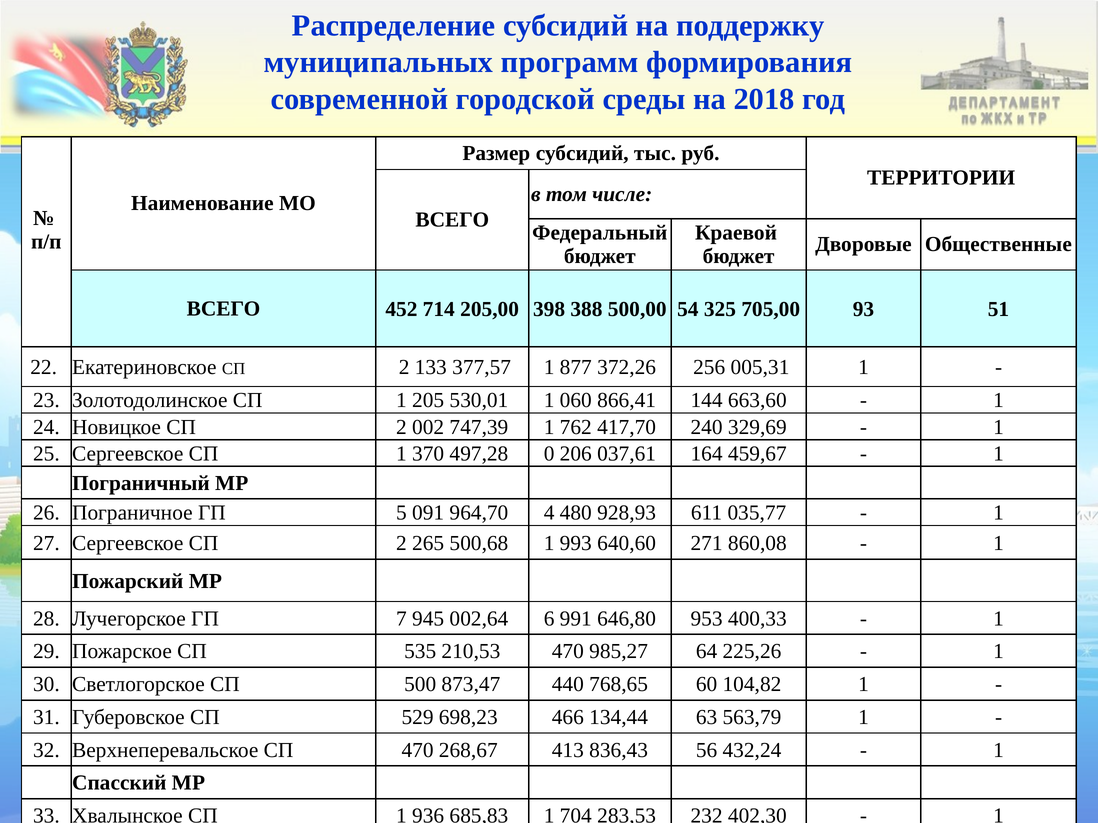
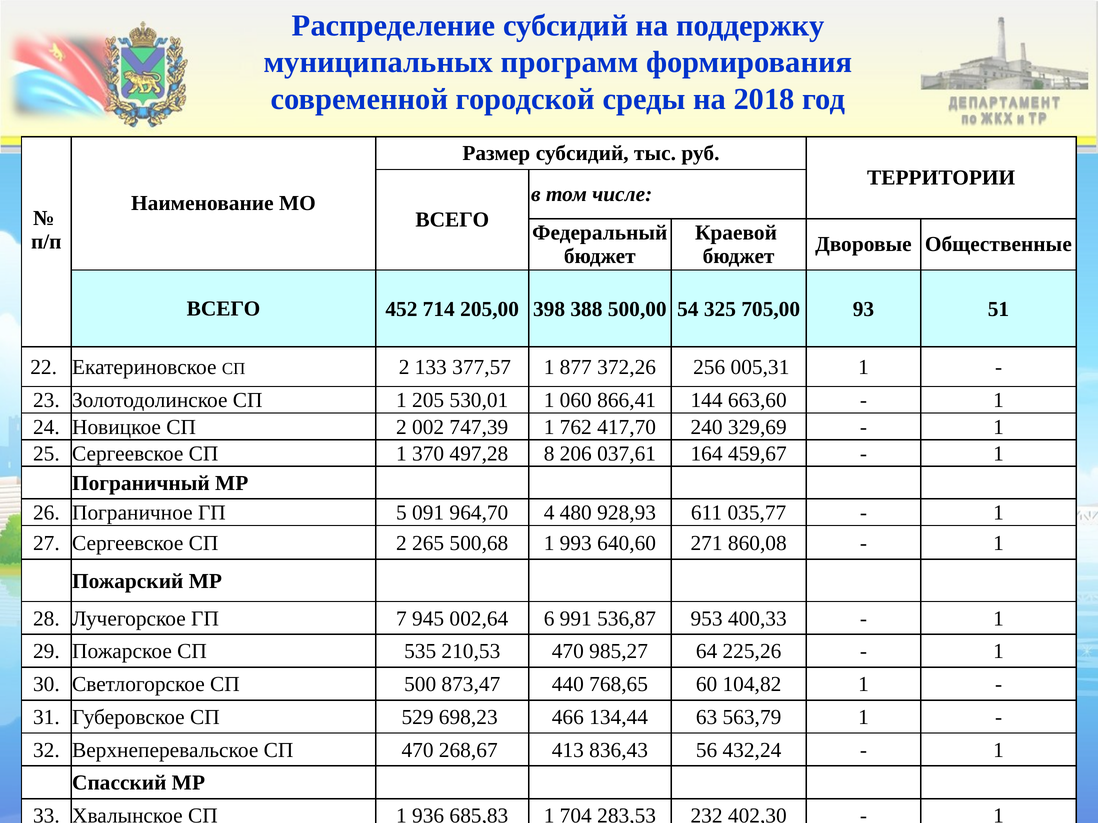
0: 0 -> 8 (549, 454)
646,80: 646,80 -> 536,87 (627, 619)
